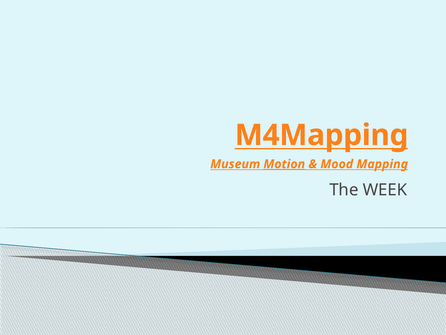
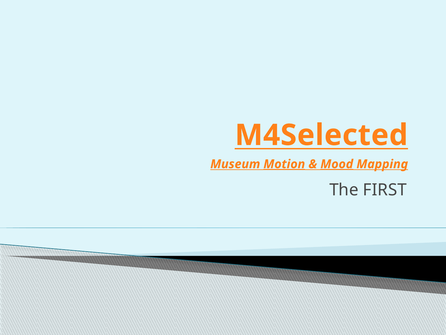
M4Mapping: M4Mapping -> M4Selected (321, 135)
Mood underline: none -> present (337, 164)
WEEK: WEEK -> FIRST (385, 190)
